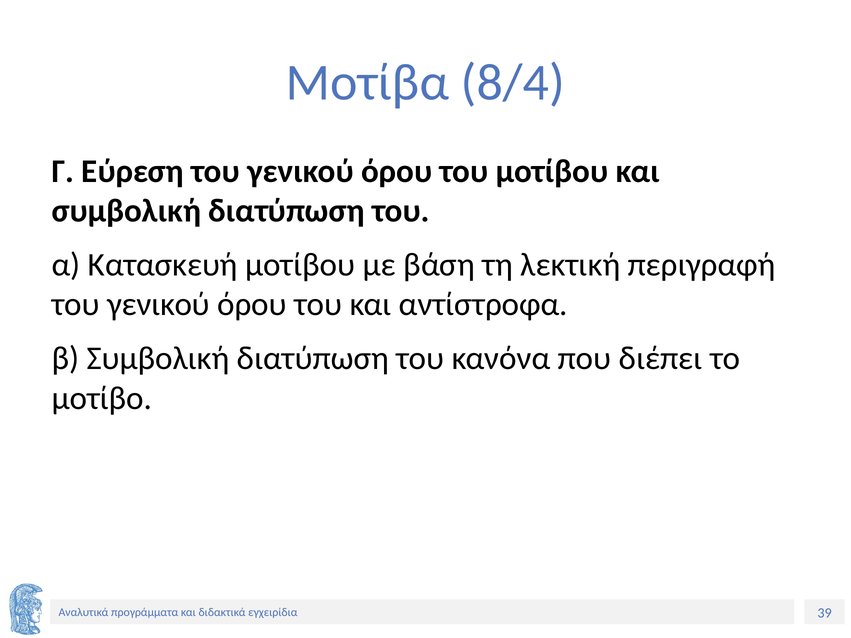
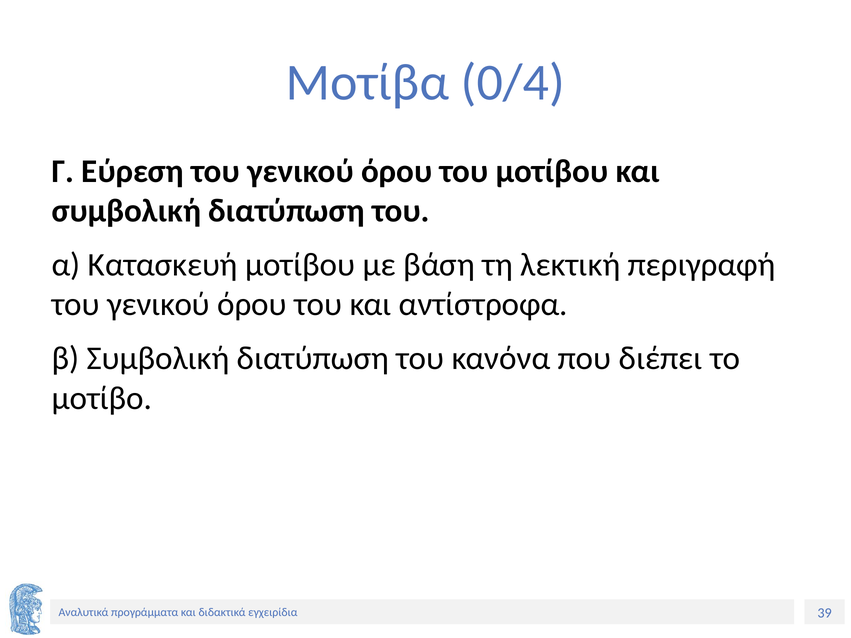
8/4: 8/4 -> 0/4 (513, 82)
